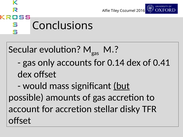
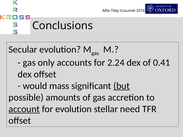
0.14: 0.14 -> 2.24 (116, 63)
account underline: none -> present (24, 109)
for accretion: accretion -> evolution (74, 109)
disky: disky -> need (130, 109)
